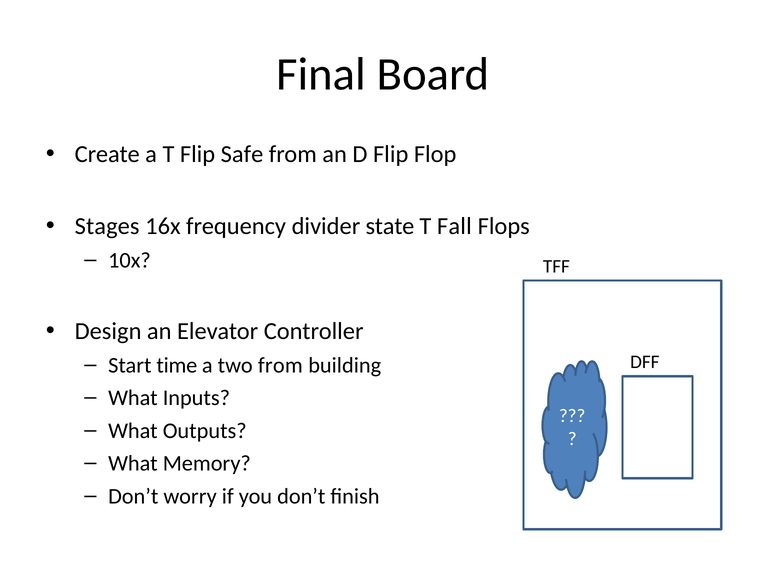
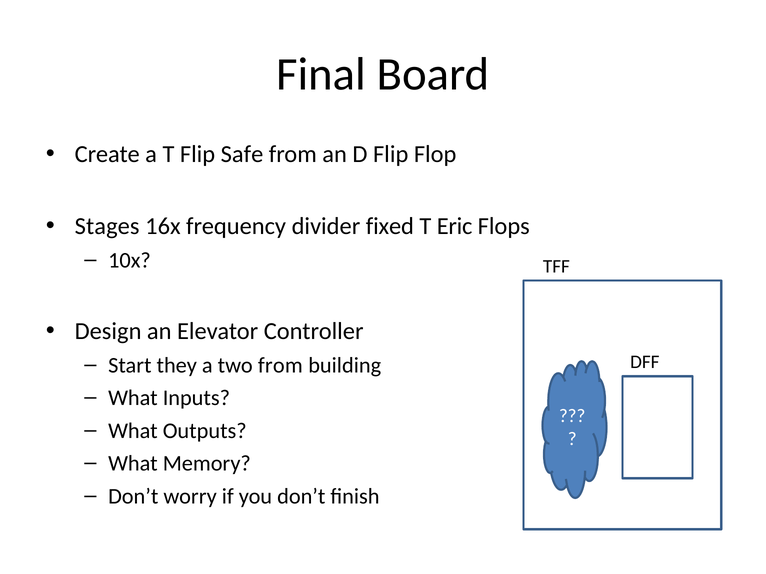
state: state -> fixed (390, 227)
Fall: Fall -> Eric (455, 227)
time: time -> they (177, 366)
